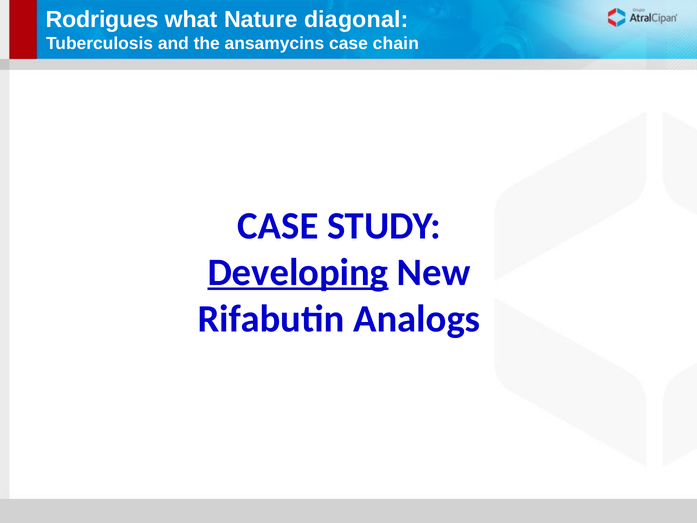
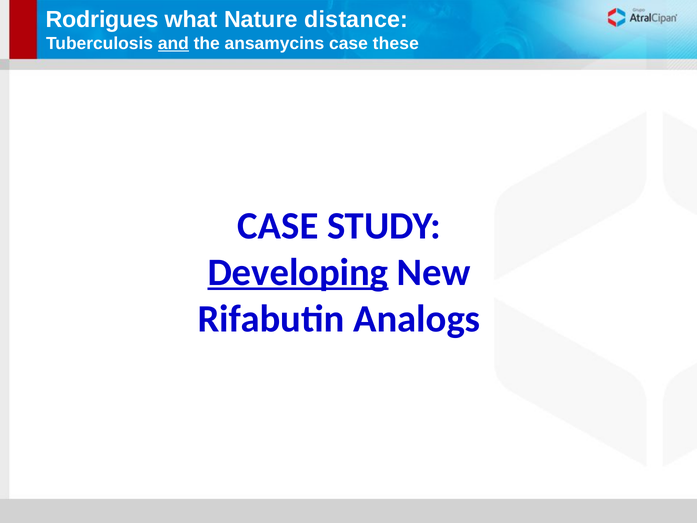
diagonal: diagonal -> distance (356, 20)
and underline: none -> present (173, 44)
chain: chain -> these (396, 44)
